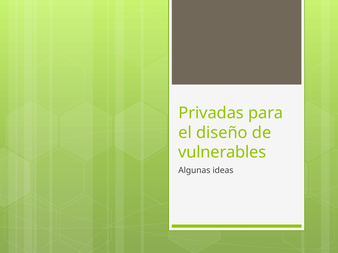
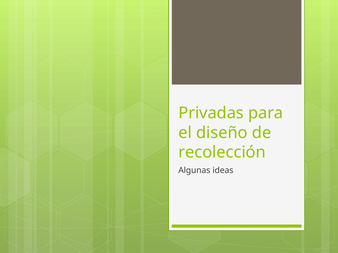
vulnerables: vulnerables -> recolección (222, 153)
